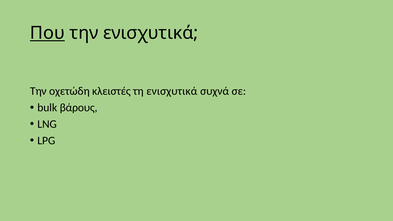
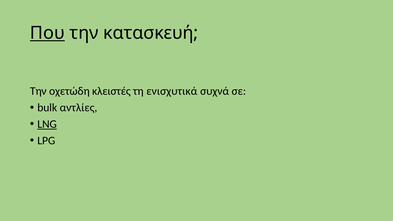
την ενισχυτικά: ενισχυτικά -> κατασκευή (151, 33)
βάρους: βάρους -> αντλίες (79, 108)
LNG underline: none -> present (47, 124)
